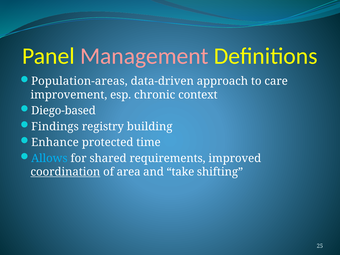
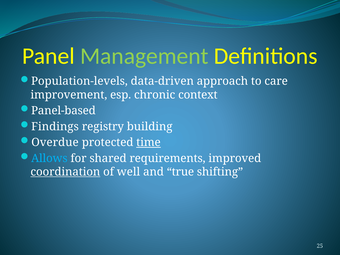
Management colour: pink -> light green (144, 56)
Population-areas: Population-areas -> Population-levels (79, 81)
Diego-based: Diego-based -> Panel-based (63, 111)
Enhance: Enhance -> Overdue (55, 142)
time underline: none -> present (148, 142)
area: area -> well (128, 172)
take: take -> true (180, 172)
